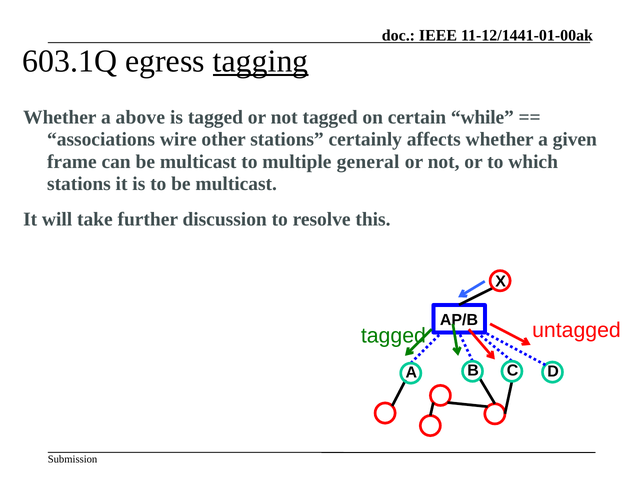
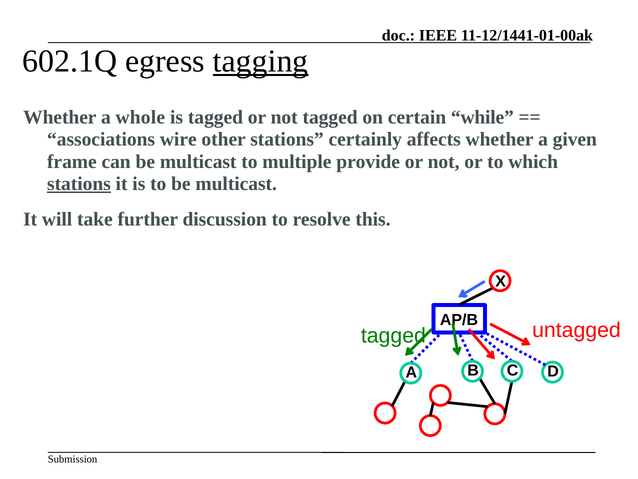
603.1Q: 603.1Q -> 602.1Q (70, 61)
above: above -> whole (140, 117)
general: general -> provide (368, 161)
stations underline: none -> present (79, 184)
